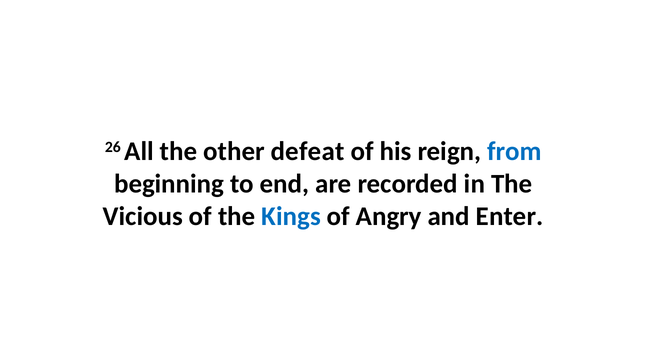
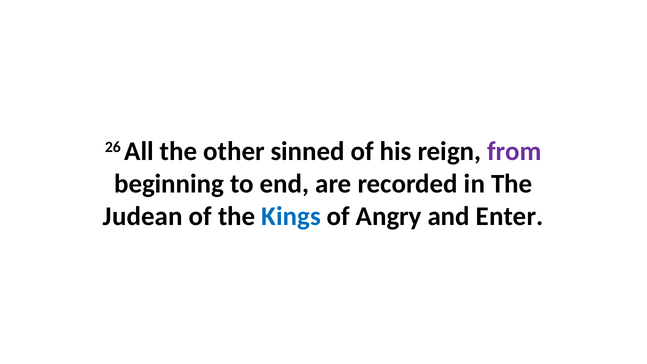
defeat: defeat -> sinned (308, 151)
from colour: blue -> purple (514, 151)
Vicious: Vicious -> Judean (143, 216)
